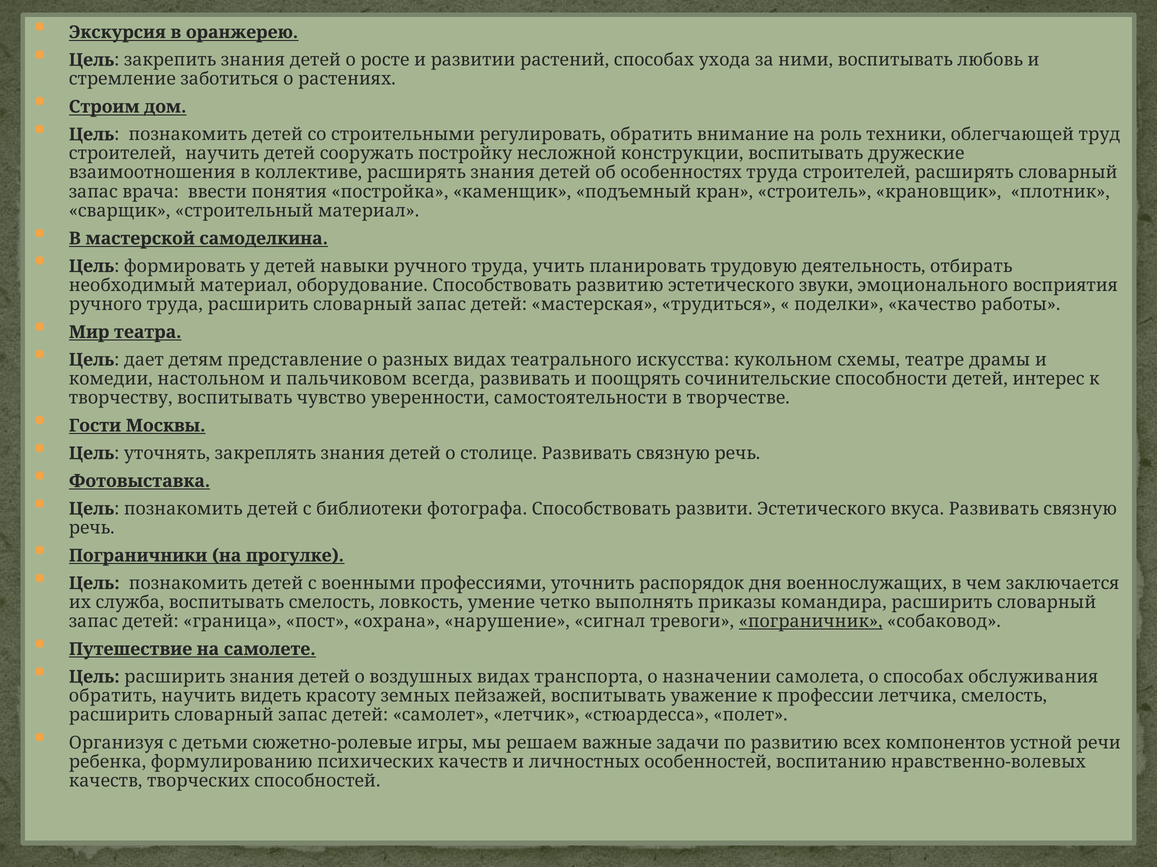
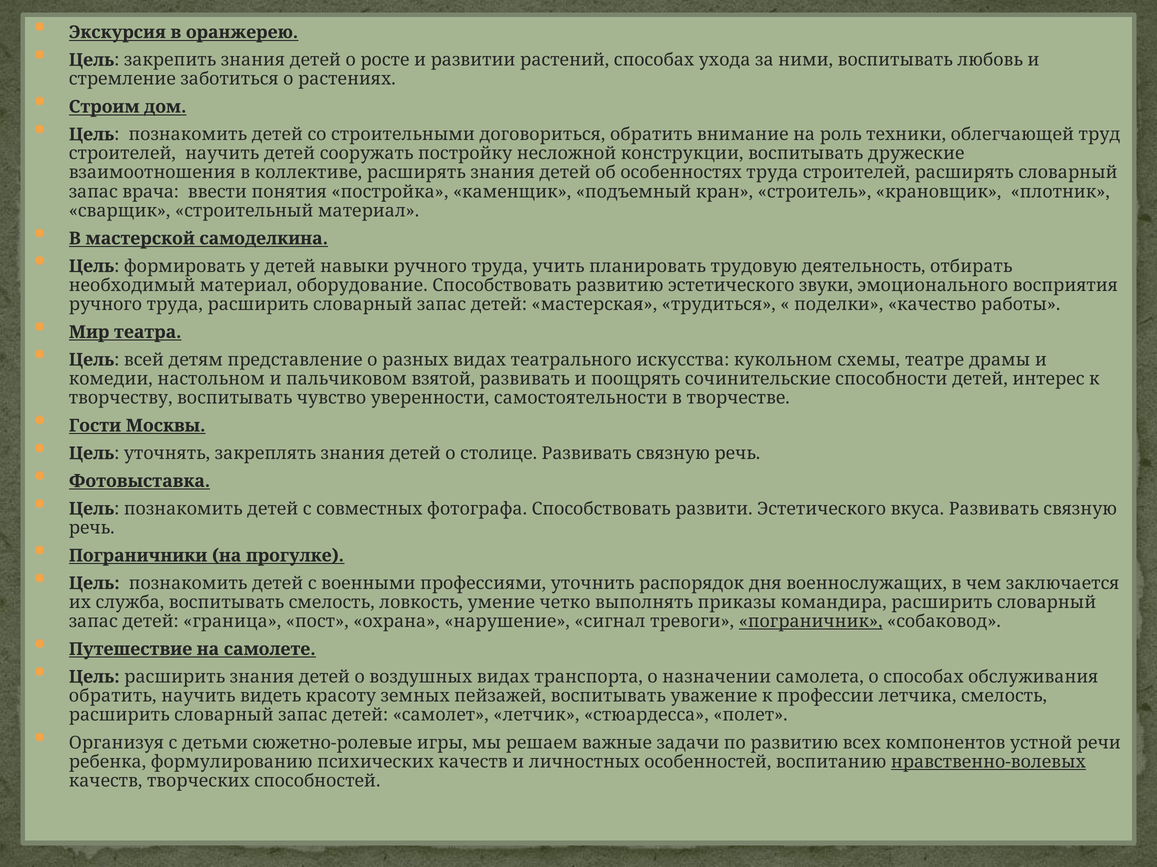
регулировать: регулировать -> договориться (542, 135)
дает: дает -> всей (144, 360)
всегда: всегда -> взятой (443, 379)
библиотеки: библиотеки -> совместных (369, 509)
нравственно-волевых underline: none -> present (988, 762)
